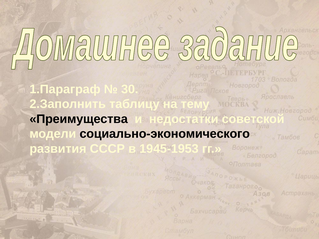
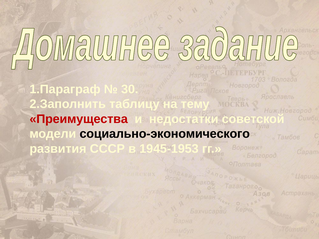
Преимущества colour: black -> red (79, 119)
